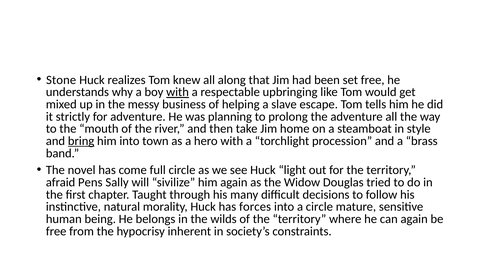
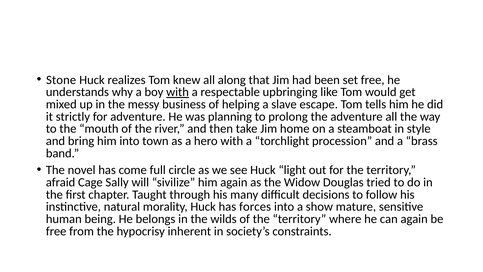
bring underline: present -> none (81, 141)
Pens: Pens -> Cage (90, 182)
a circle: circle -> show (319, 207)
